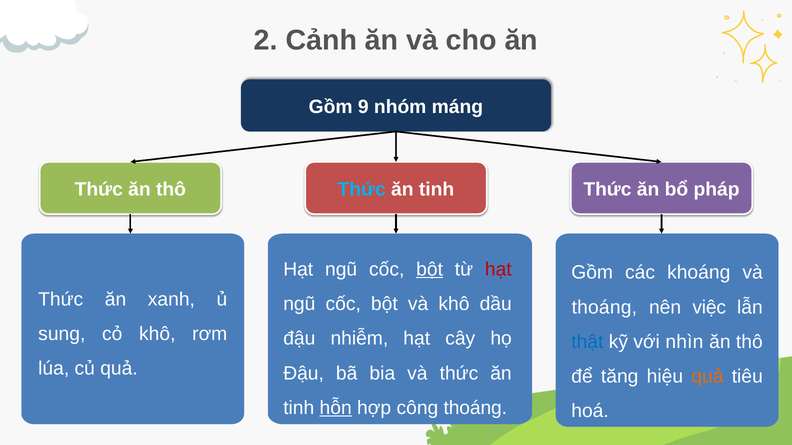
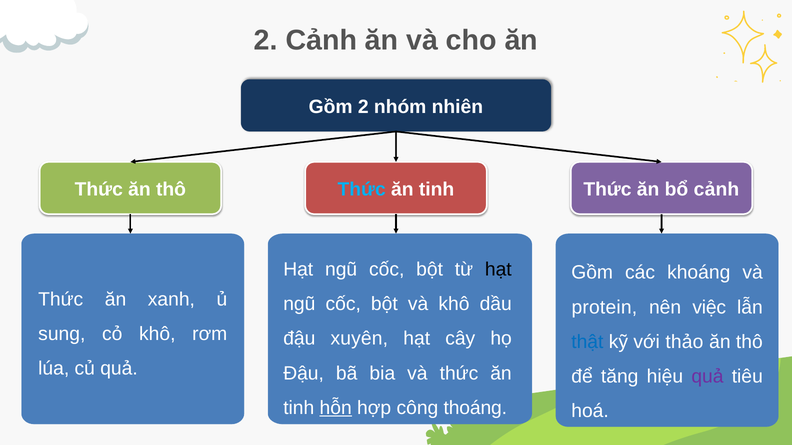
Gồm 9: 9 -> 2 (363, 107)
máng: máng -> nhiên (457, 107)
bổ pháp: pháp -> cảnh (716, 190)
bột underline: present -> none (430, 270)
hạt colour: red -> black (498, 270)
thoáng: thoáng -> protein (604, 308)
nhiễm: nhiễm -> xuyên (359, 339)
nhìn: nhìn -> thảo (684, 342)
quả colour: orange -> purple (707, 377)
